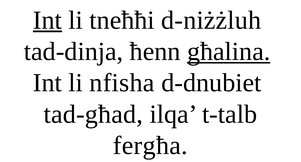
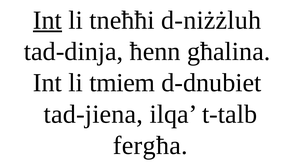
għalina underline: present -> none (229, 52)
nfisha: nfisha -> tmiem (122, 83)
tad-għad: tad-għad -> tad-jiena (93, 114)
